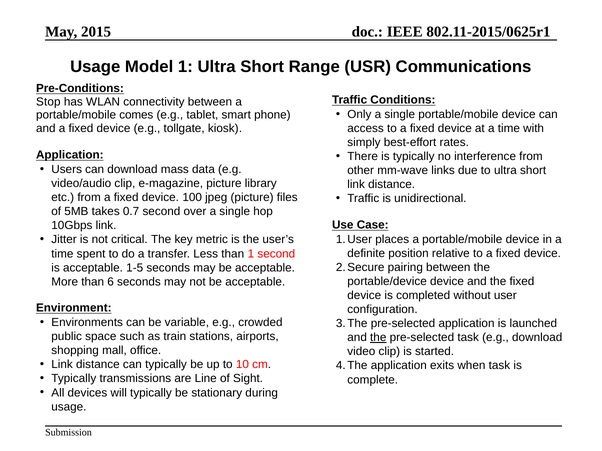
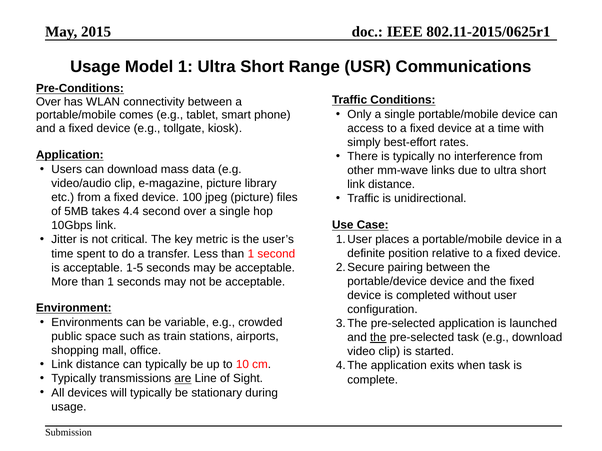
Stop: Stop -> Over (48, 102)
0.7: 0.7 -> 4.4 (131, 212)
More than 6: 6 -> 1 (111, 282)
are underline: none -> present (183, 379)
